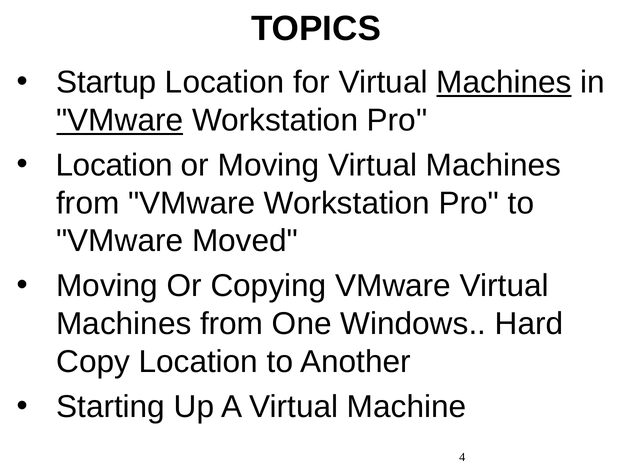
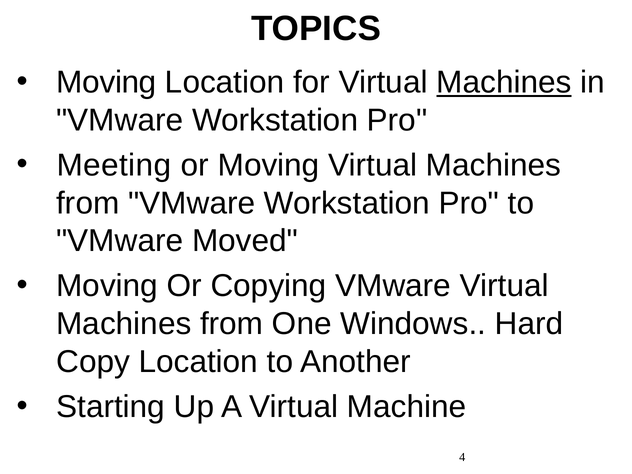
Startup: Startup -> Moving (106, 82)
VMware underline: present -> none (120, 120)
Location: Location -> Meeting (114, 165)
